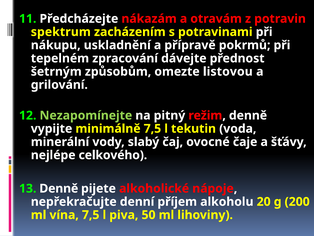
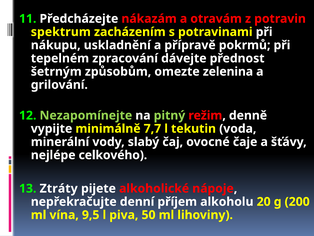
listovou: listovou -> zelenina (228, 71)
pitný colour: white -> light green (169, 115)
minimálně 7,5: 7,5 -> 7,7 (152, 128)
13 Denně: Denně -> Ztráty (59, 188)
vína 7,5: 7,5 -> 9,5 (91, 215)
